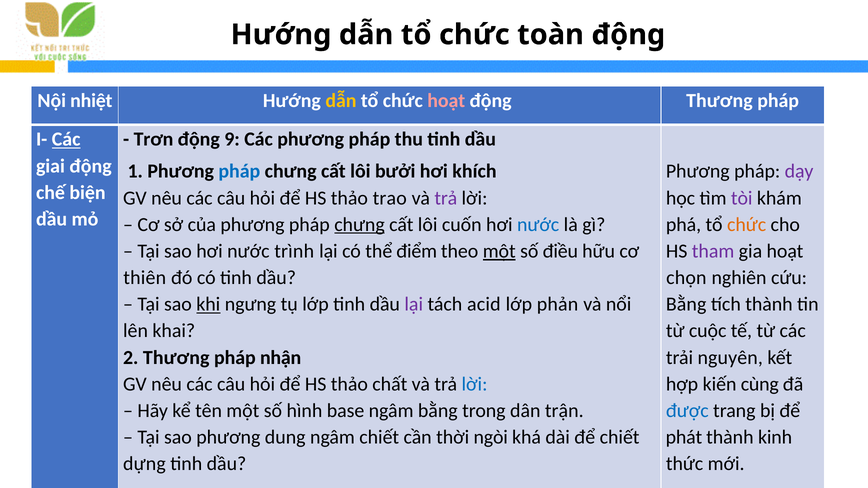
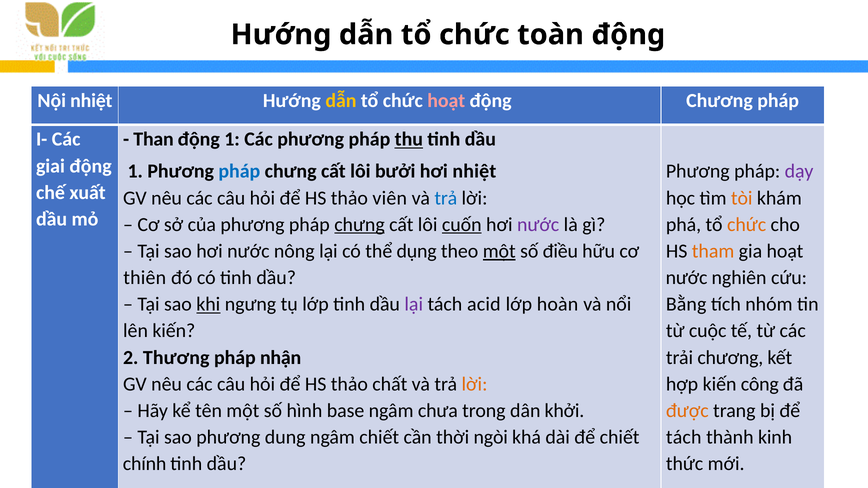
động Thương: Thương -> Chương (719, 101)
Các underline: present -> none (66, 139)
Trơn: Trơn -> Than (154, 139)
động 9: 9 -> 1 (232, 139)
thu underline: none -> present (409, 139)
hơi khích: khích -> nhiệt (474, 171)
biện: biện -> xuất (88, 193)
trao: trao -> viên (390, 198)
trả colour: purple -> blue (446, 198)
tòi colour: purple -> orange (742, 198)
cuốn underline: none -> present (462, 225)
nước colour: blue -> purple (538, 225)
trình: trình -> nông (294, 251)
điểm: điểm -> dụng (417, 251)
tham colour: purple -> orange (713, 251)
chọn: chọn -> nước (687, 278)
phản: phản -> hoàn (558, 304)
tích thành: thành -> nhóm (769, 304)
lên khai: khai -> kiến (174, 331)
trải nguyên: nguyên -> chương (730, 358)
lời colour: blue -> orange (475, 384)
cùng: cùng -> công (760, 384)
ngâm bằng: bằng -> chưa (438, 411)
trận: trận -> khởi (564, 411)
được colour: blue -> orange (687, 411)
phát: phát -> tách (684, 437)
dựng: dựng -> chính (145, 464)
